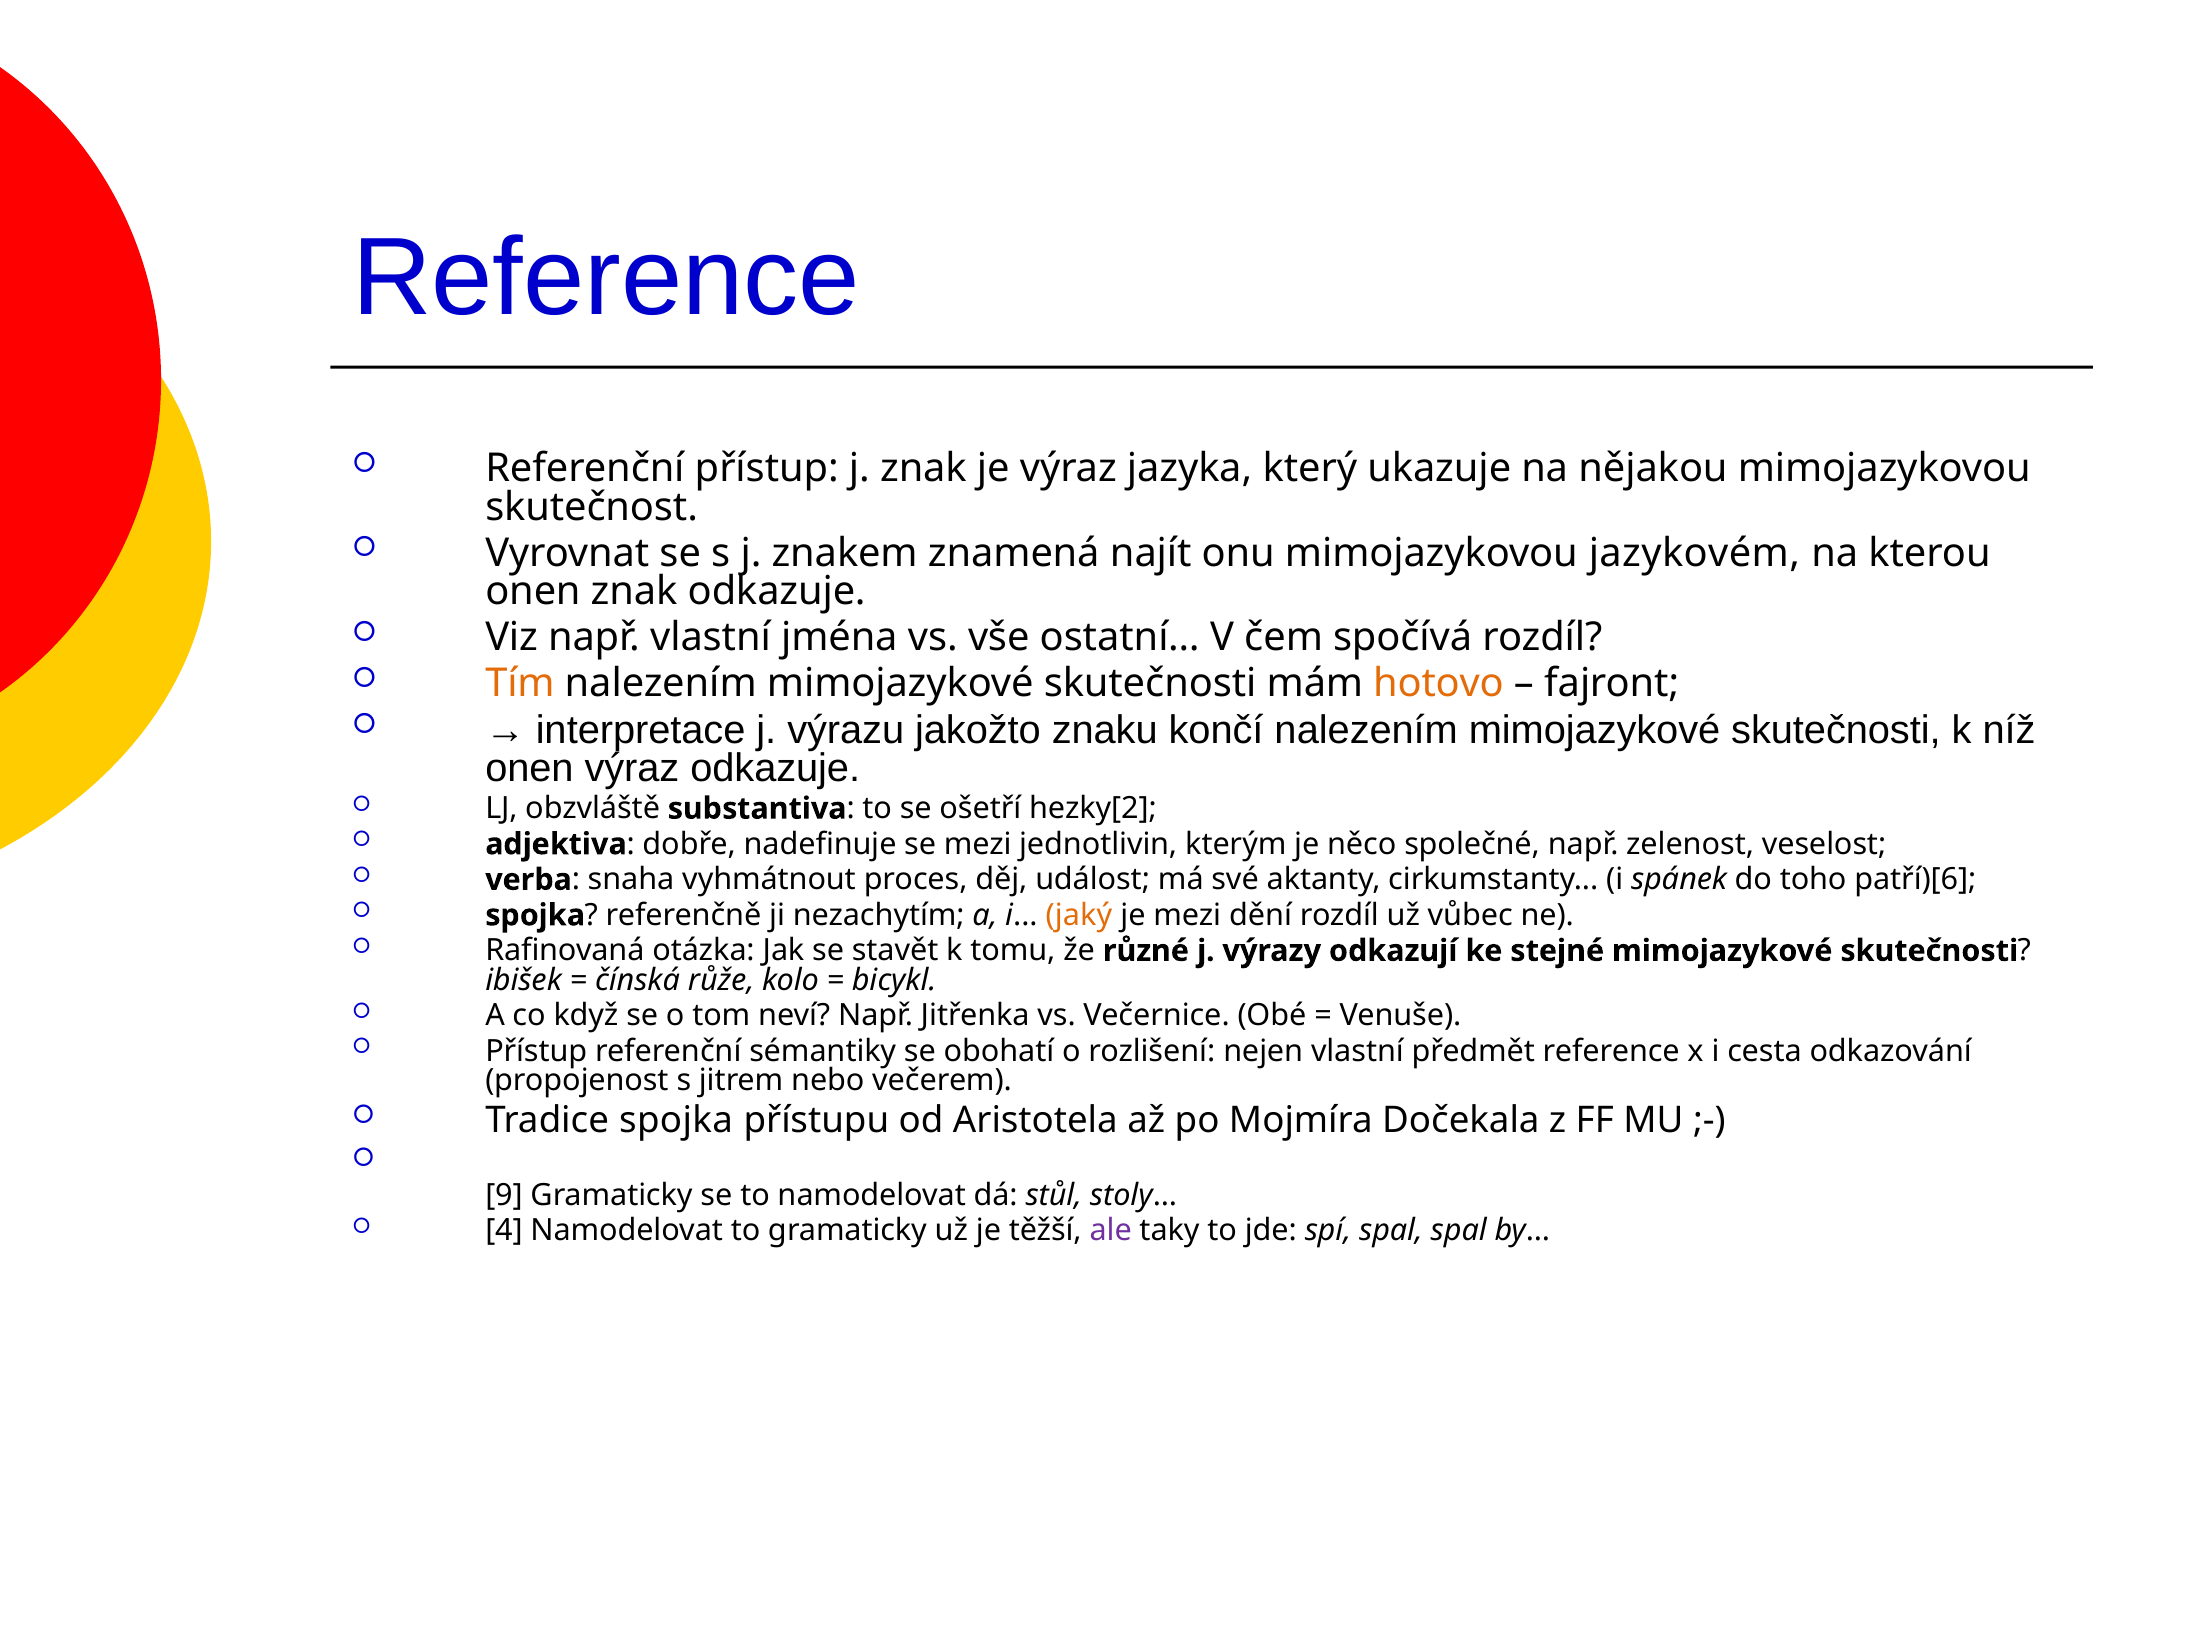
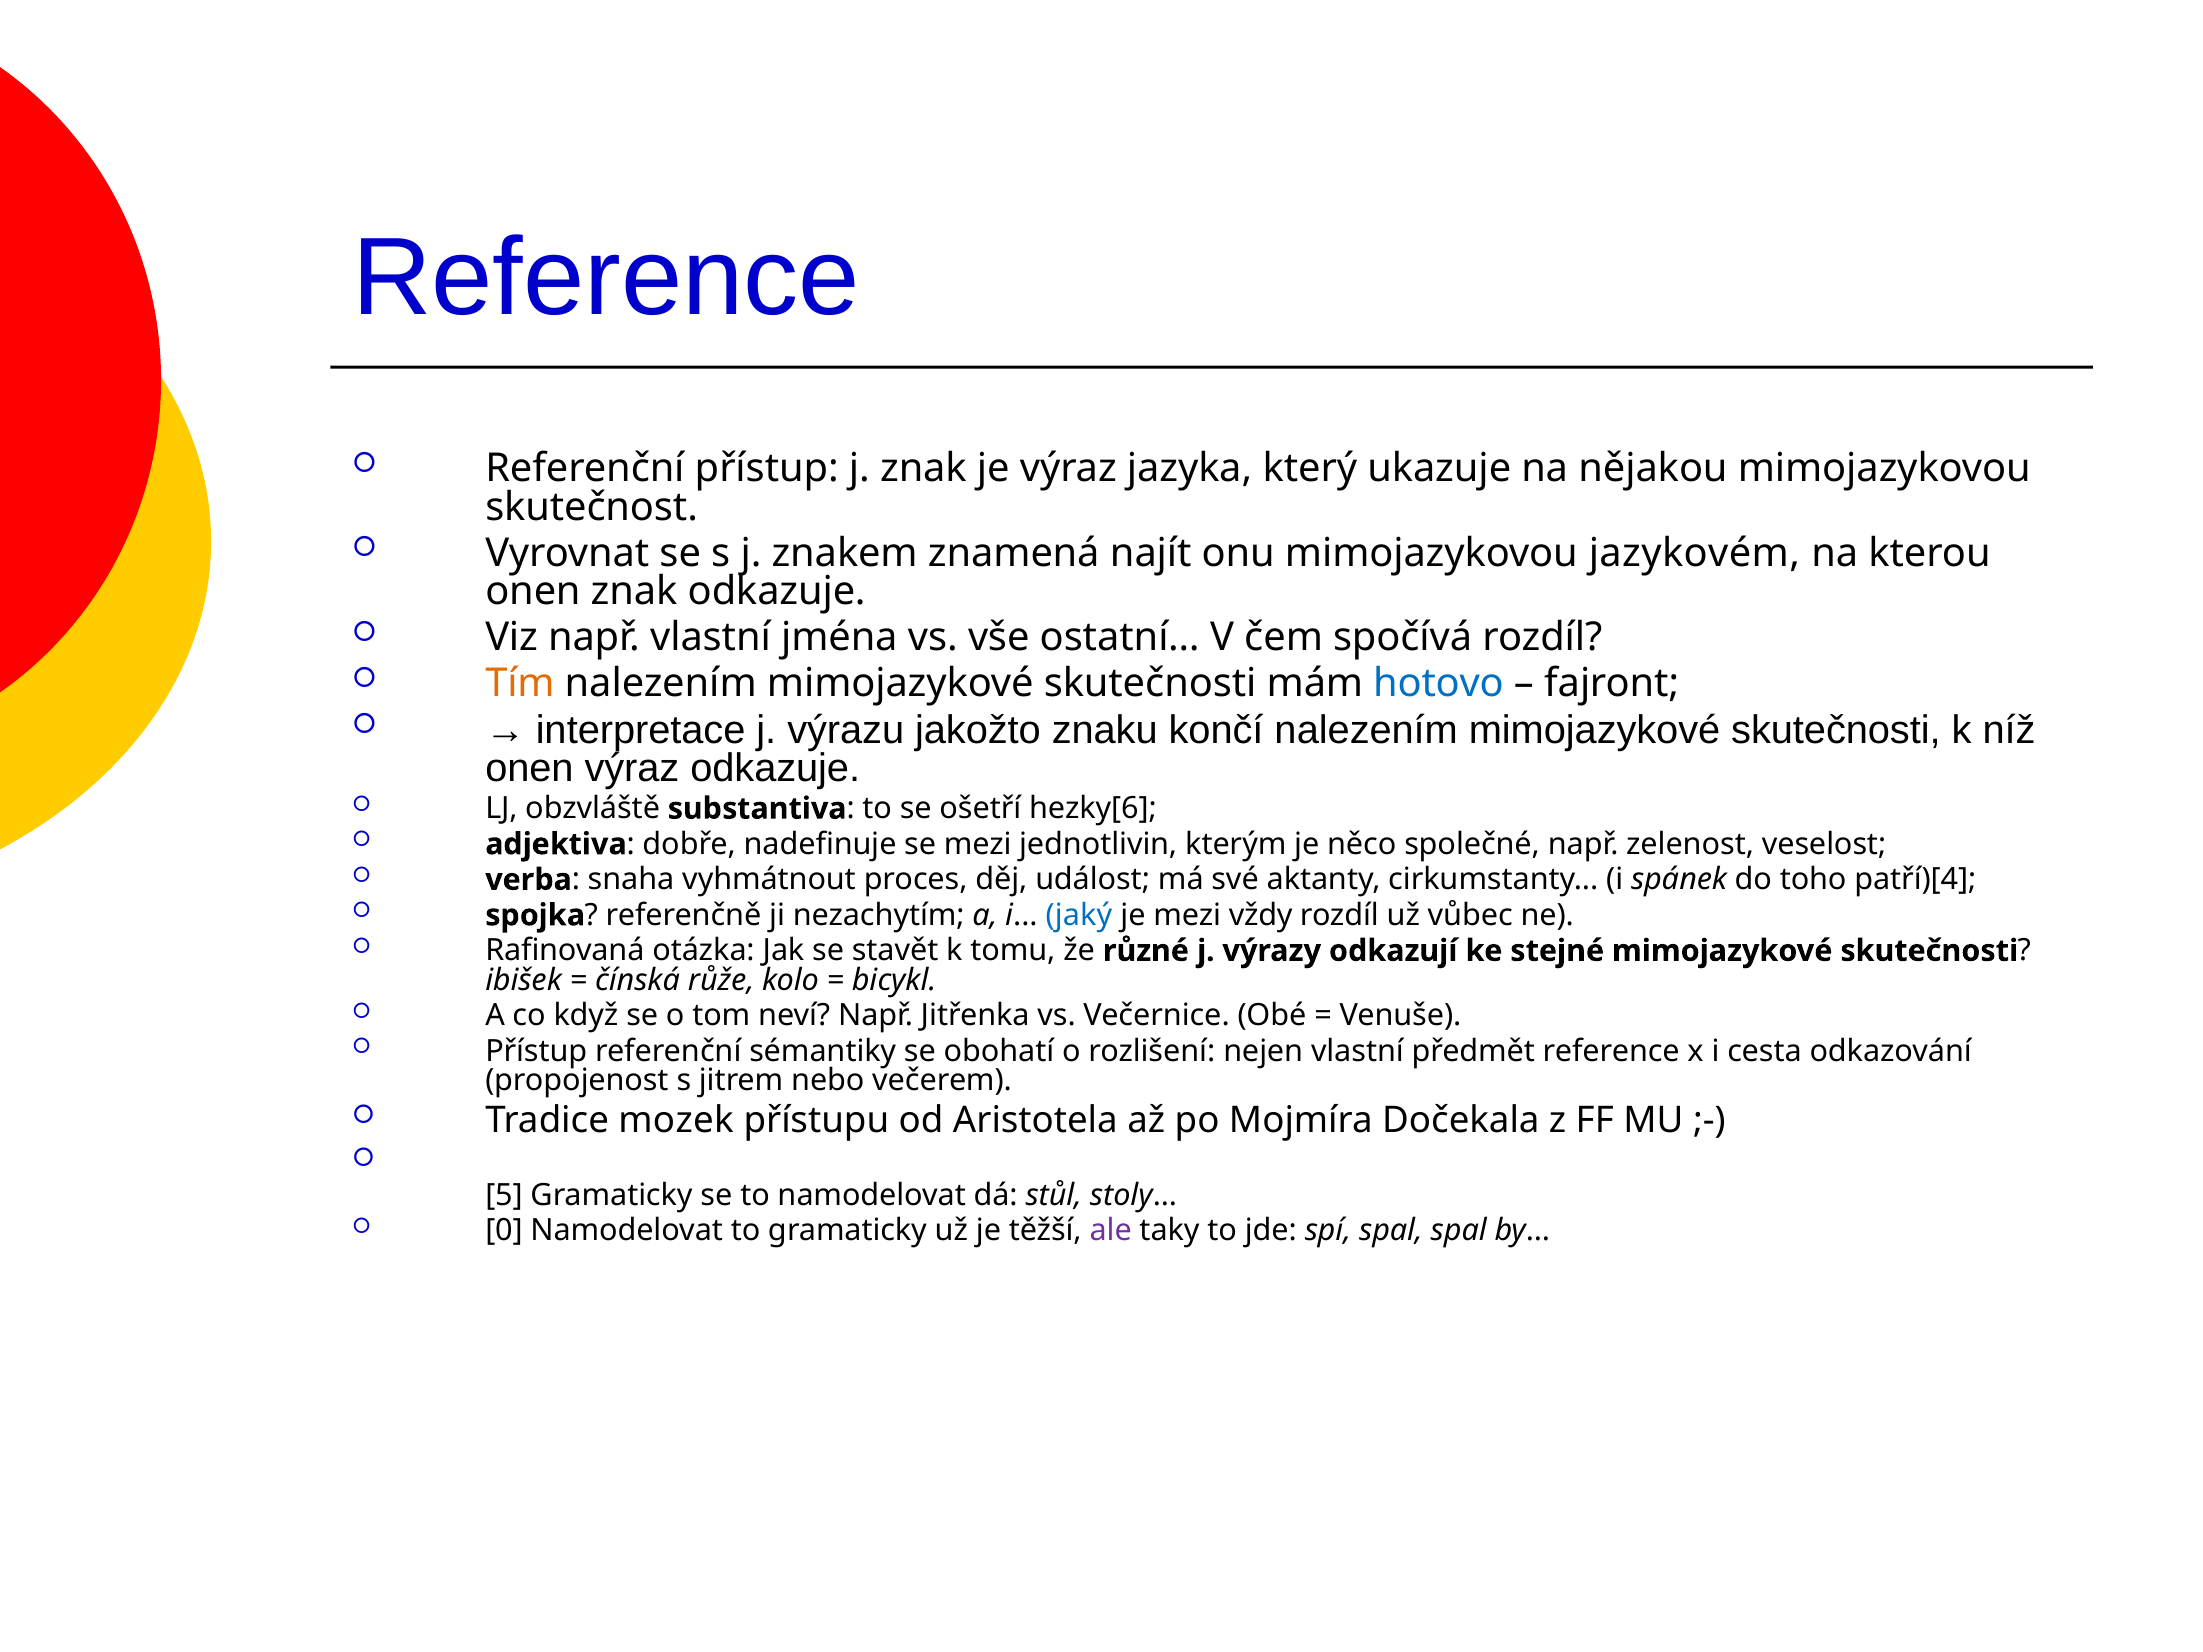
hotovo colour: orange -> blue (1438, 684)
hezky[2: hezky[2 -> hezky[6 (1093, 809)
patří)[6: patří)[6 -> patří)[4 (1915, 880)
jaký colour: orange -> blue (1079, 915)
dění: dění -> vždy (1261, 915)
Tradice spojka: spojka -> mozek (676, 1120)
9: 9 -> 5 (504, 1195)
4: 4 -> 0 (504, 1231)
